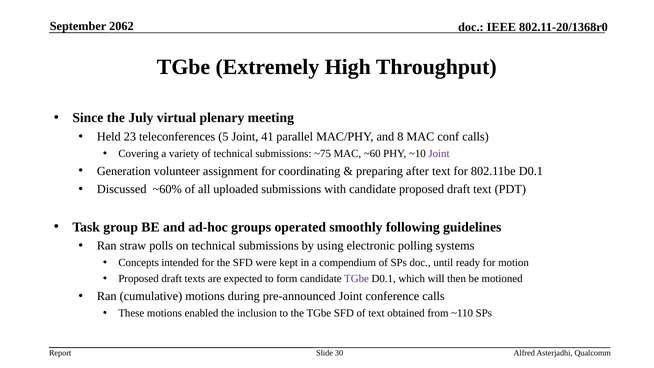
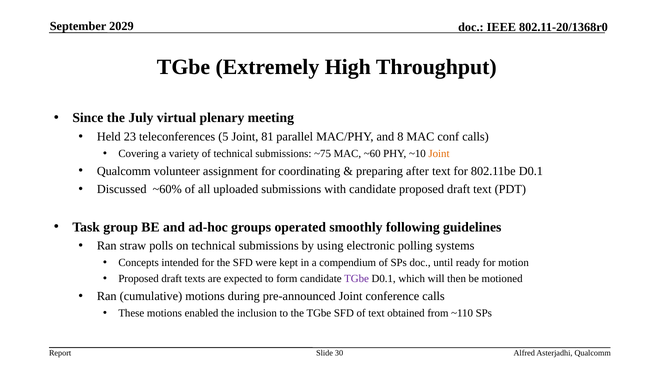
2062: 2062 -> 2029 (121, 26)
41: 41 -> 81 (267, 137)
Joint colour: purple -> orange (439, 154)
Generation: Generation -> Qualcomm (124, 171)
